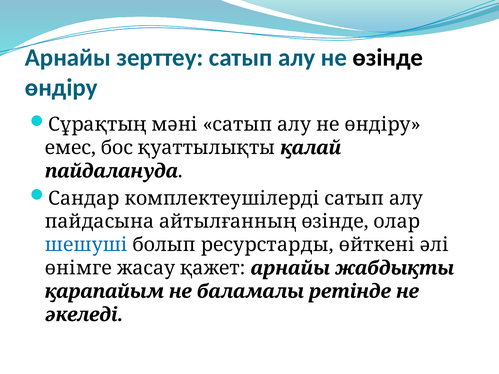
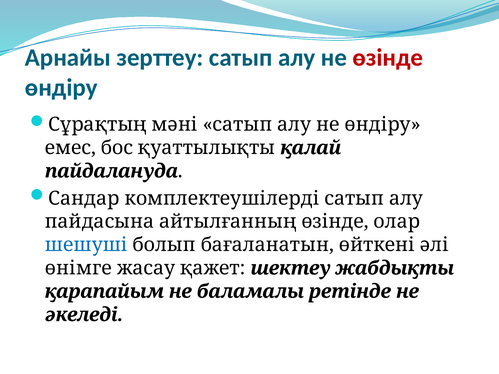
өзінде colour: black -> red (388, 58)
ресурстарды: ресурстарды -> бағаланатын (267, 245)
қажет арнайы: арнайы -> шектеу (291, 268)
